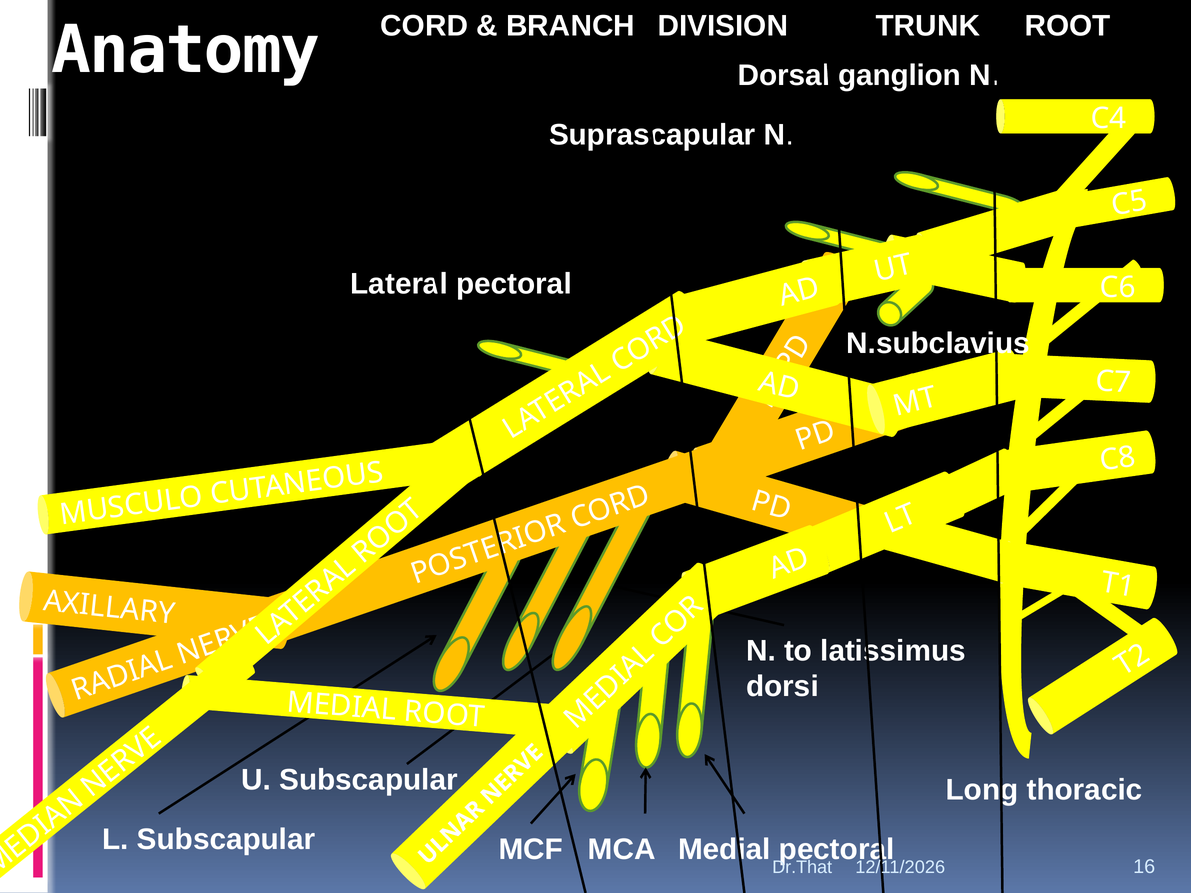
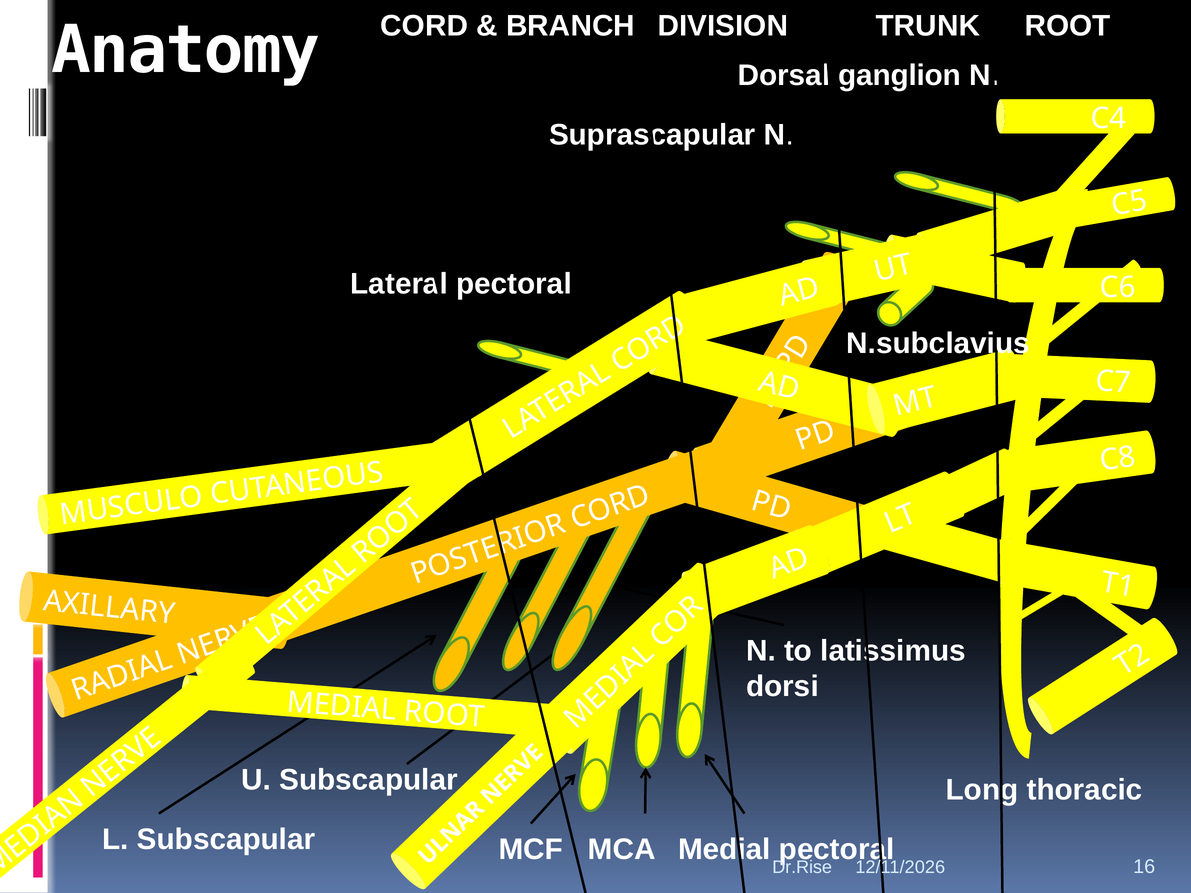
Dr.That: Dr.That -> Dr.Rise (802, 868)
